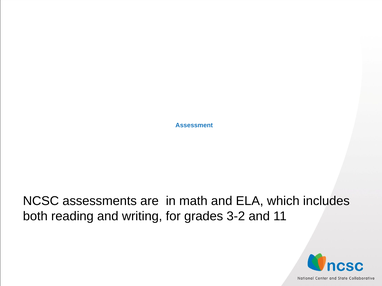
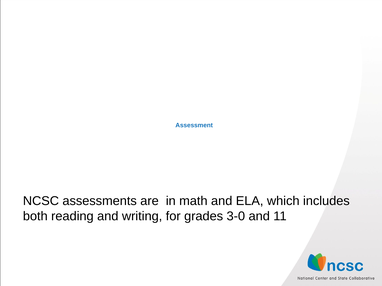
3-2: 3-2 -> 3-0 (236, 217)
